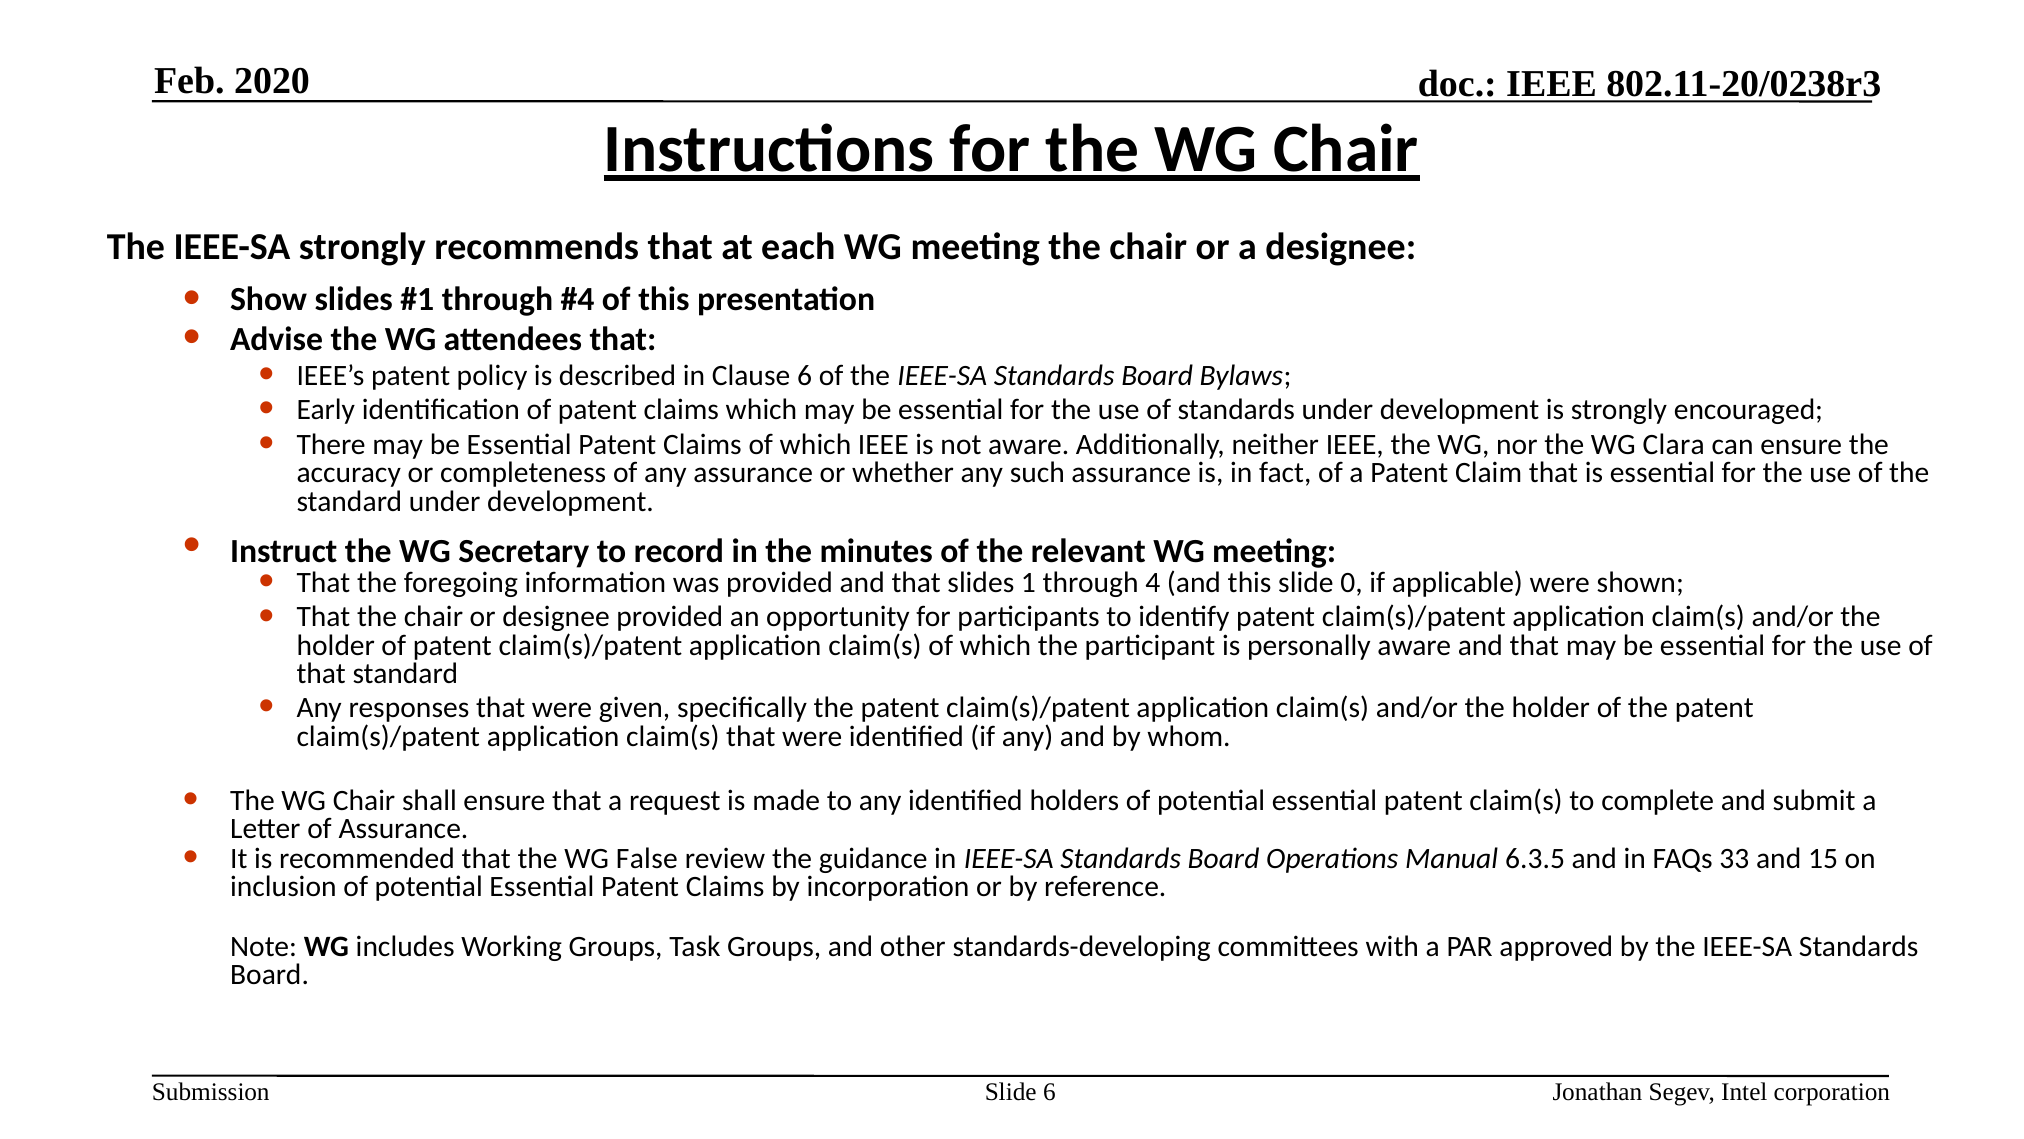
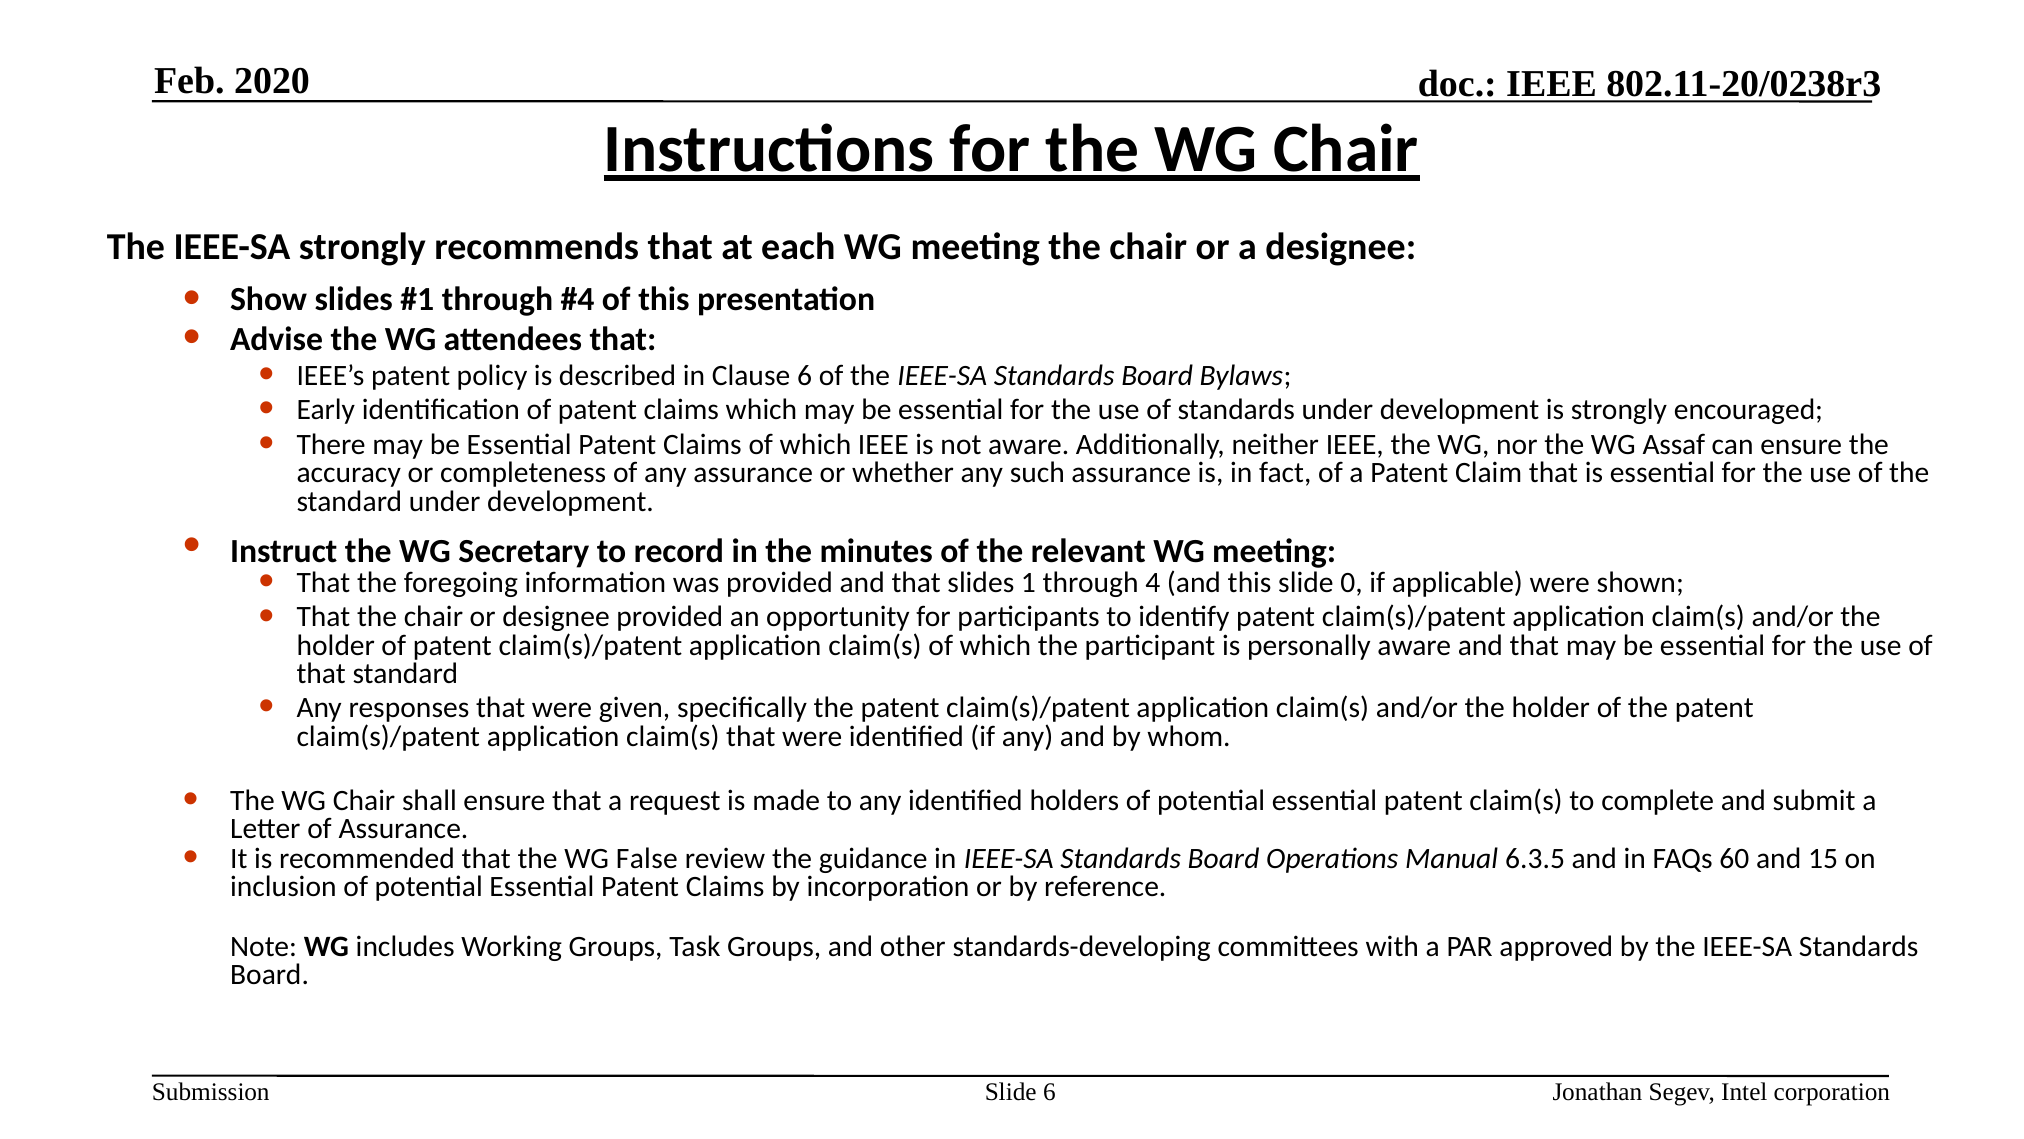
Clara: Clara -> Assaf (1674, 445)
33: 33 -> 60 (1734, 858)
